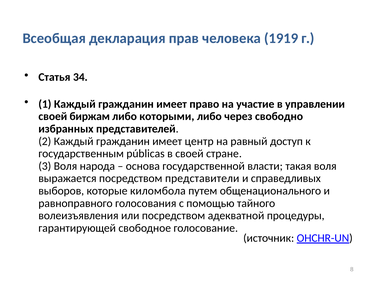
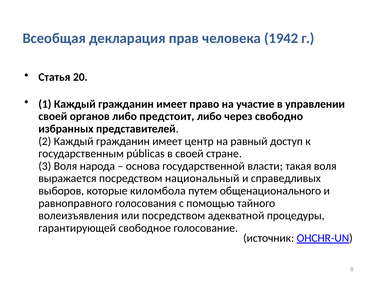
1919: 1919 -> 1942 (281, 38)
34: 34 -> 20 (80, 77)
биржам: биржам -> органов (90, 116)
которыми: которыми -> предстоит (167, 116)
представители: представители -> национальный (202, 178)
